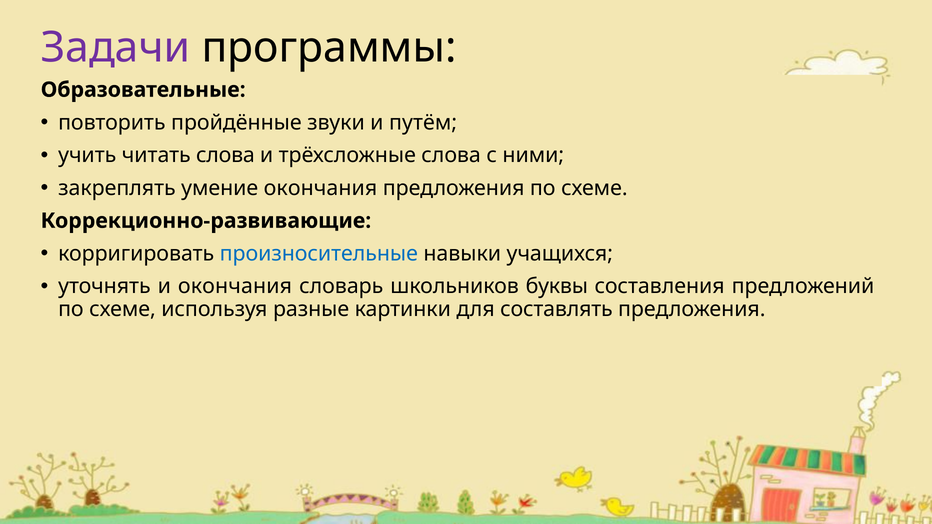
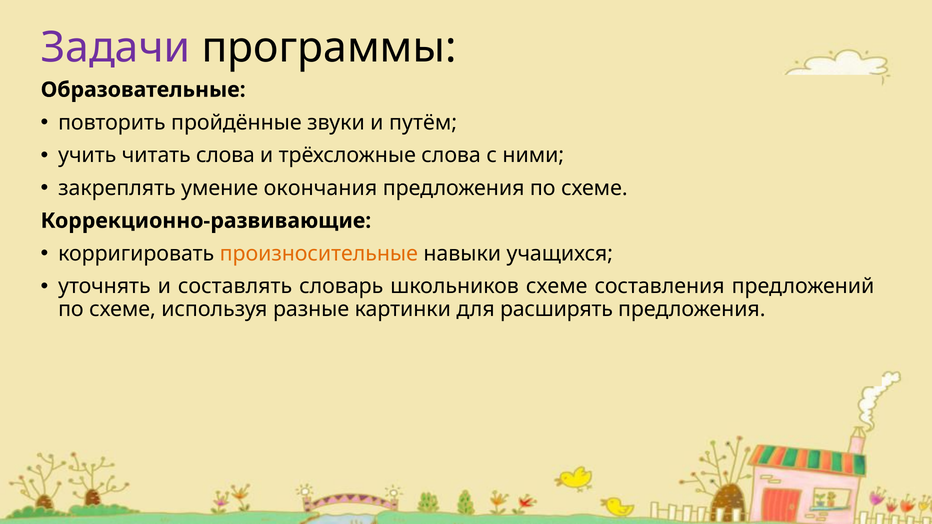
произносительные colour: blue -> orange (319, 254)
и окончания: окончания -> составлять (235, 286)
школьников буквы: буквы -> схеме (557, 286)
составлять: составлять -> расширять (556, 310)
